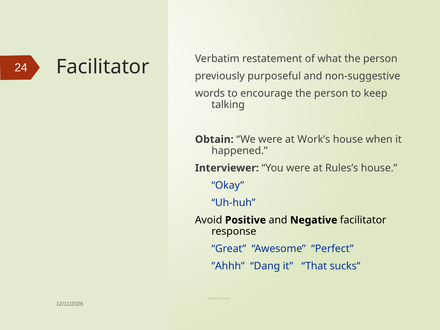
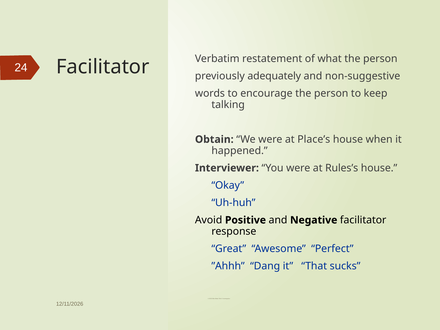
purposeful: purposeful -> adequately (274, 76)
Work’s: Work’s -> Place’s (314, 139)
